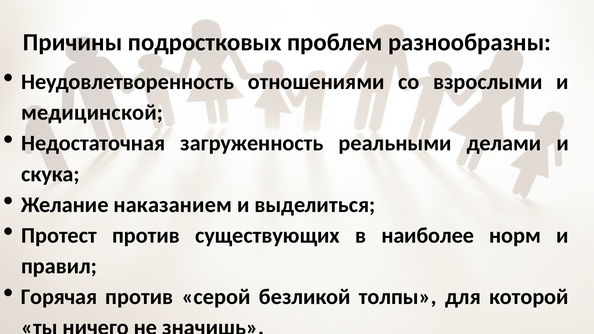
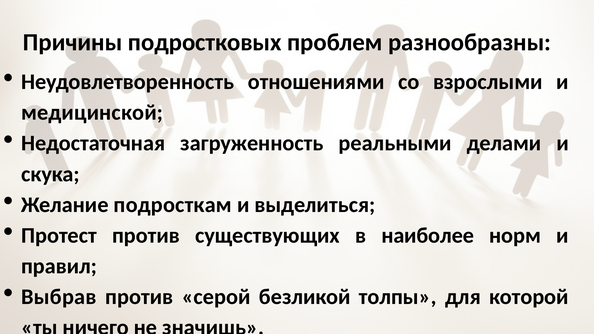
наказанием: наказанием -> подросткам (173, 205)
Горячая: Горячая -> Выбрав (59, 297)
